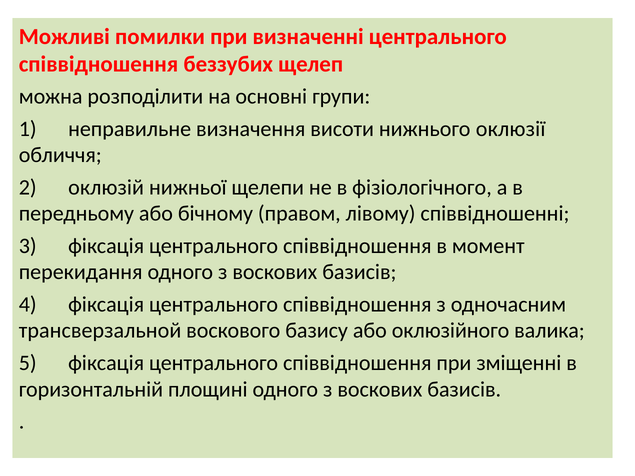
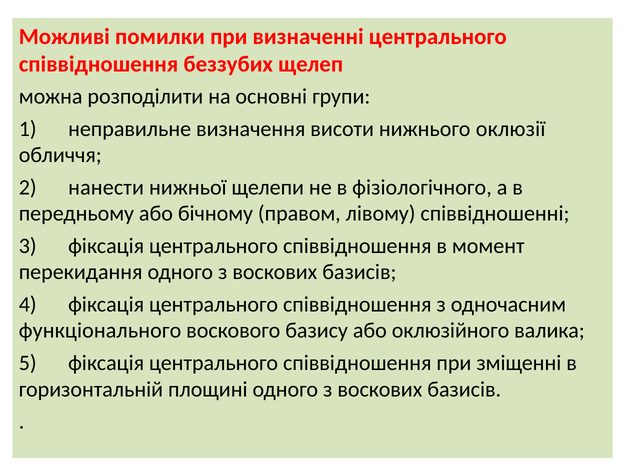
оклюзій: оклюзій -> нанести (106, 187)
трансверзальной: трансверзальной -> функціонального (100, 331)
